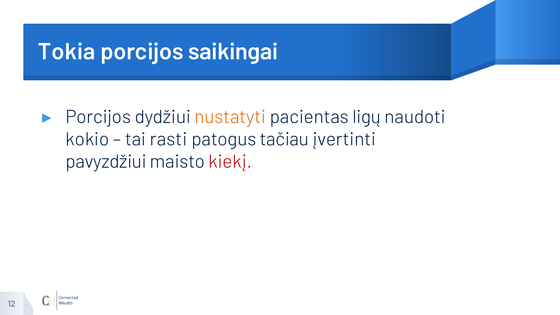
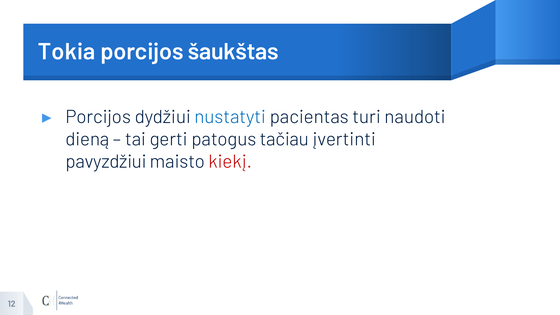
saikingai: saikingai -> šaukštas (233, 52)
nustatyti colour: orange -> blue (230, 117)
ligų: ligų -> turi (367, 117)
kokio: kokio -> dieną (88, 139)
rasti: rasti -> gerti (169, 139)
